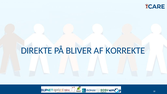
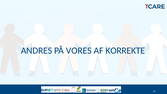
DIREKTE: DIREKTE -> ANDRES (37, 51)
BLIVER: BLIVER -> VORES (79, 51)
